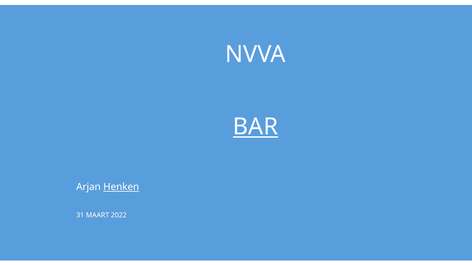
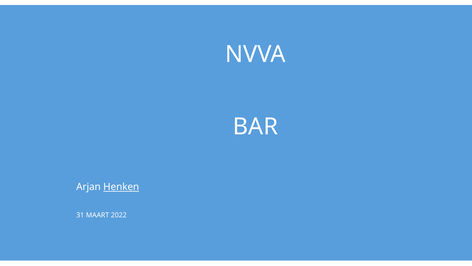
BAR underline: present -> none (255, 127)
